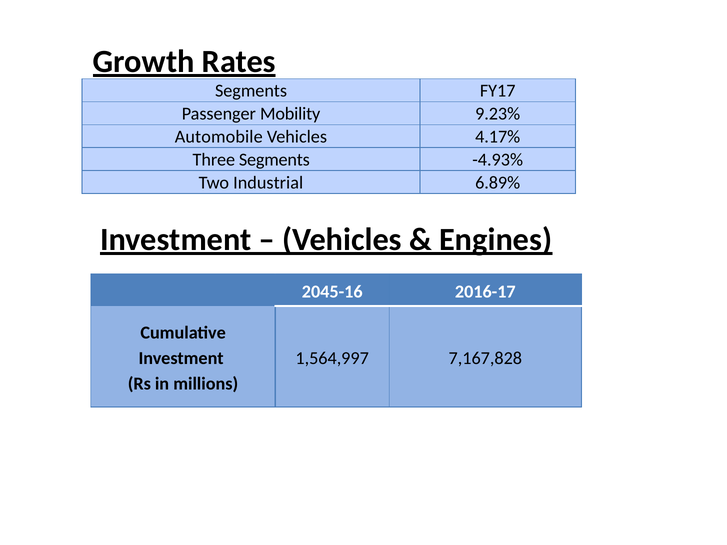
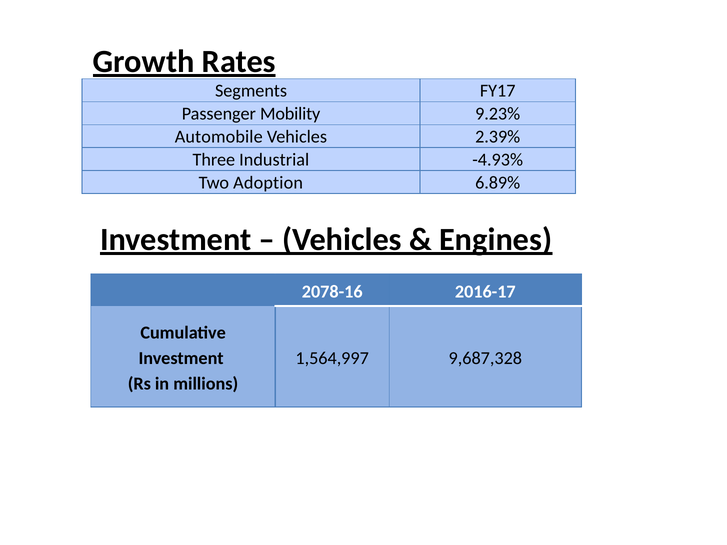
4.17%: 4.17% -> 2.39% (498, 137)
Three Segments: Segments -> Industrial (274, 160)
Industrial: Industrial -> Adoption (268, 183)
2045-16: 2045-16 -> 2078-16 (332, 292)
7,167,828: 7,167,828 -> 9,687,328 (485, 359)
